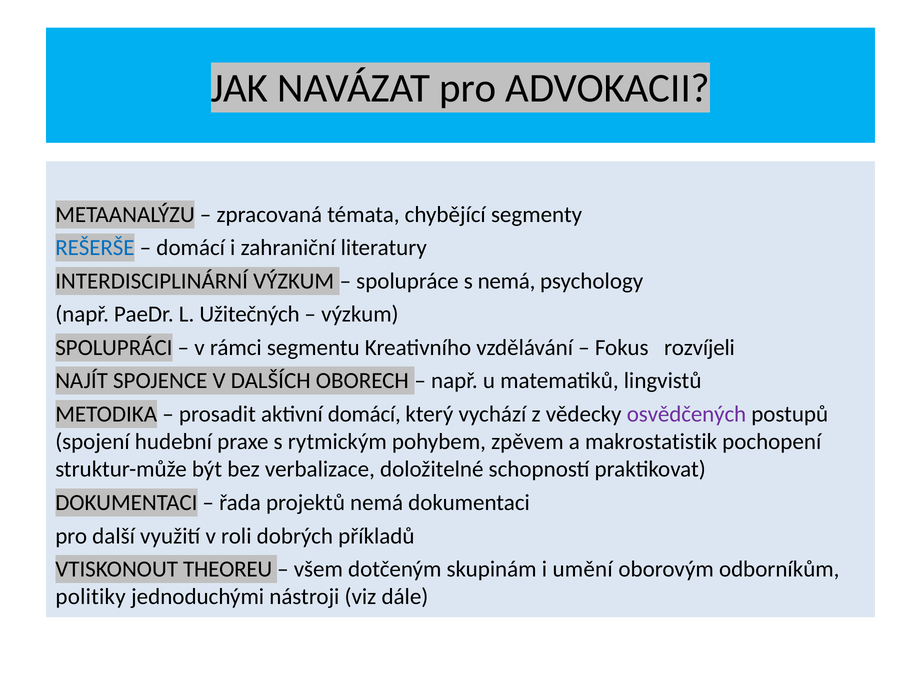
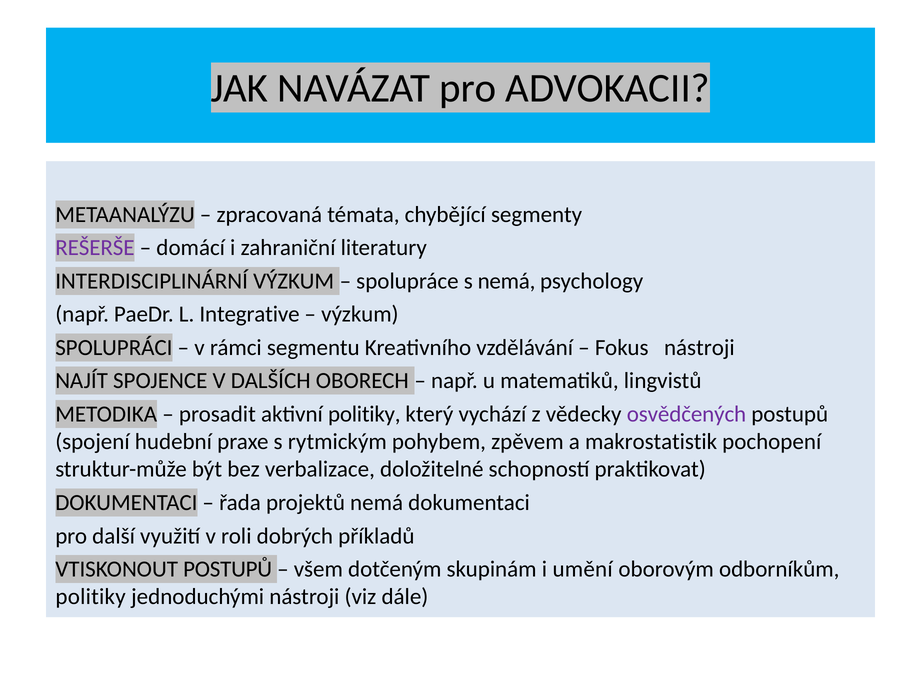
REŠERŠE colour: blue -> purple (95, 248)
Užitečných: Užitečných -> Integrative (250, 314)
Fokus rozvíjeli: rozvíjeli -> nástroji (699, 347)
aktivní domácí: domácí -> politiky (364, 414)
VTISKONOUT THEOREU: THEOREU -> POSTUPŮ (228, 569)
